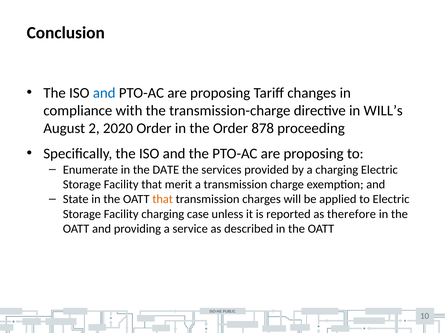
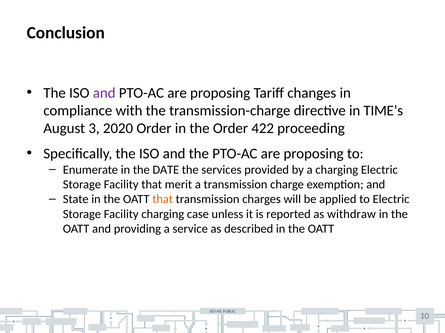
and colour: blue -> purple (104, 93)
WILL’s: WILL’s -> TIME’s (383, 111)
2: 2 -> 3 (94, 129)
878: 878 -> 422 (263, 129)
therefore: therefore -> withdraw (352, 215)
